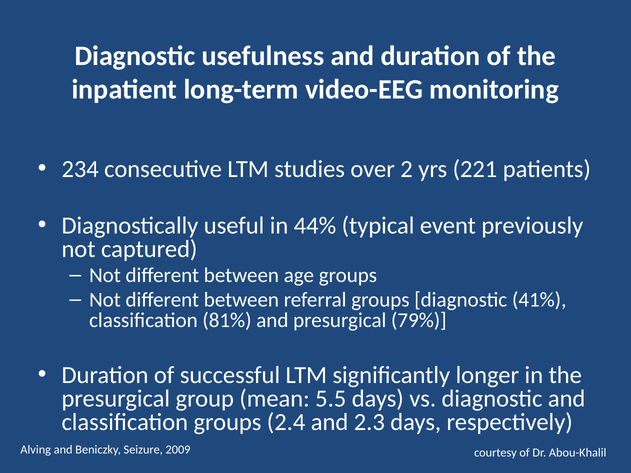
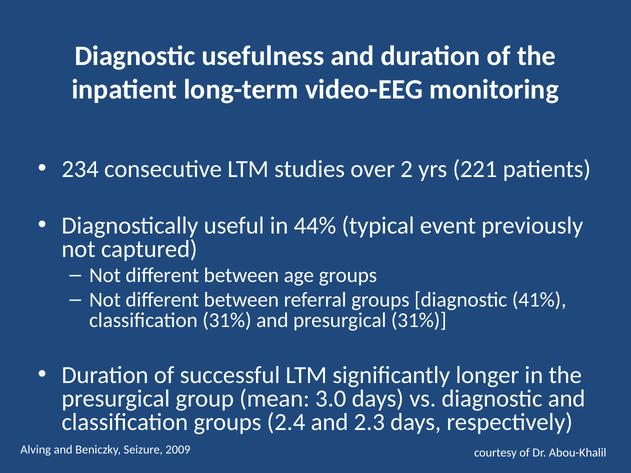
classification 81%: 81% -> 31% (227, 320)
presurgical 79%: 79% -> 31% (419, 320)
5.5: 5.5 -> 3.0 (331, 399)
